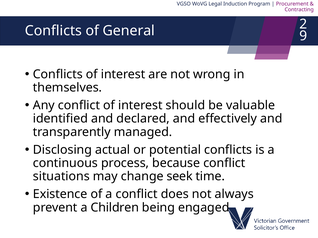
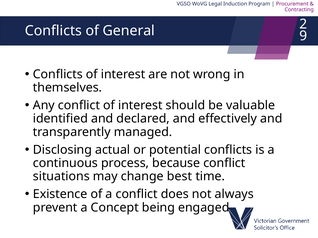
seek: seek -> best (179, 177)
Children: Children -> Concept (115, 208)
